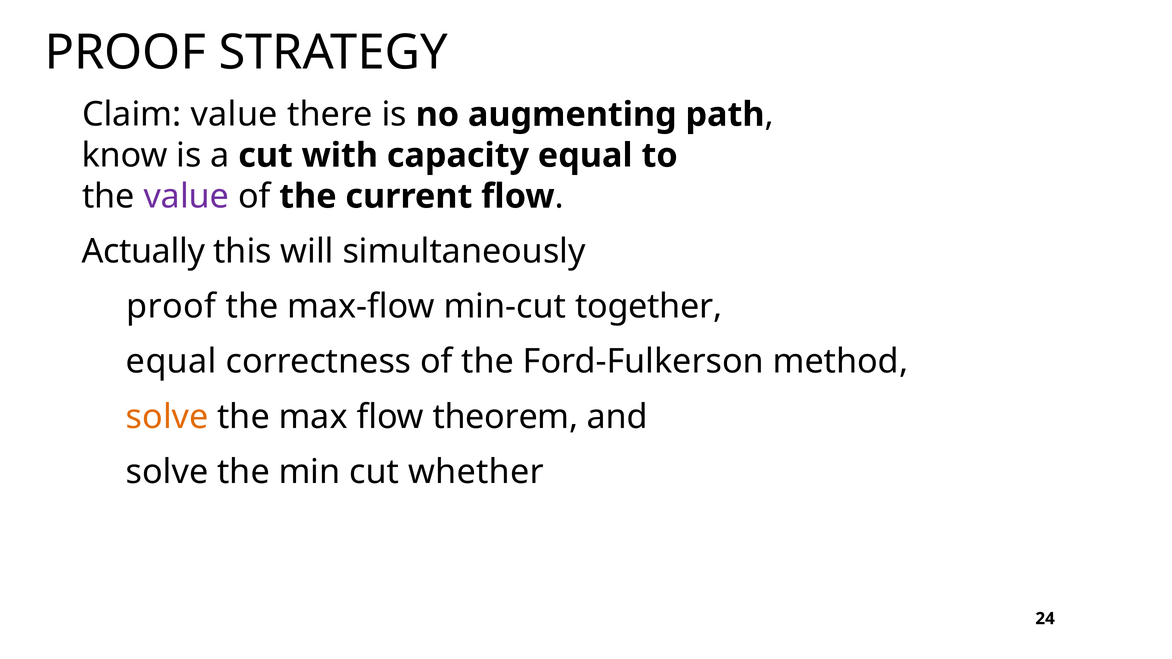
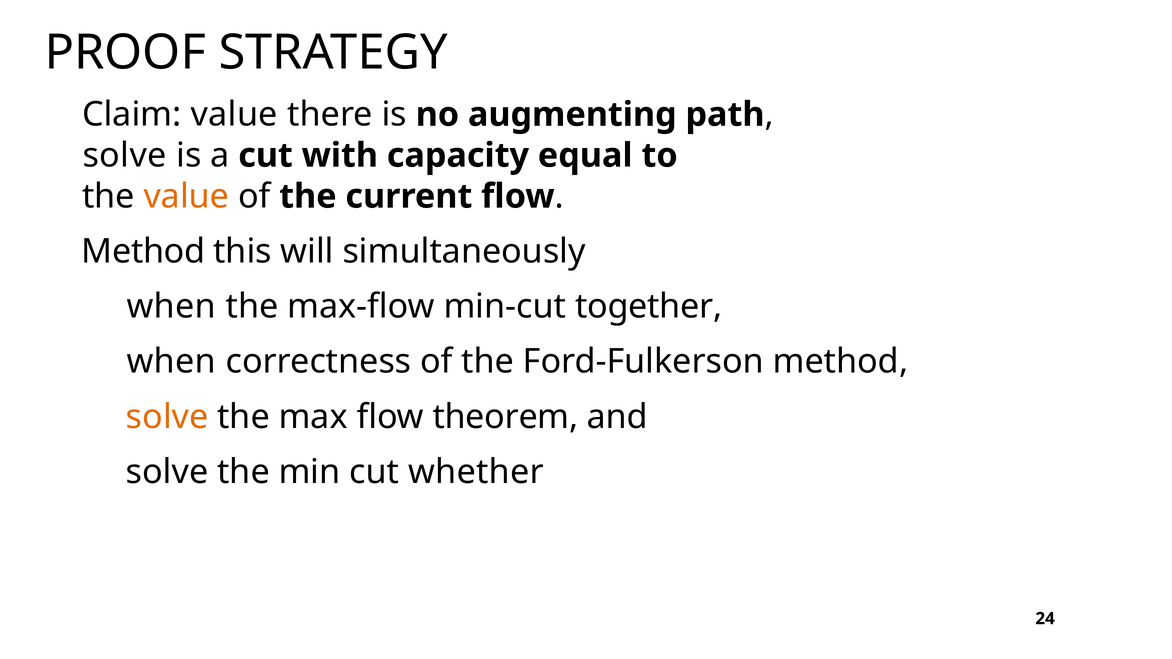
know: know -> solve (125, 156)
value colour: purple -> orange (186, 196)
Actually: Actually -> Method (143, 252)
proof: proof -> when (171, 307)
equal: equal -> when (171, 362)
